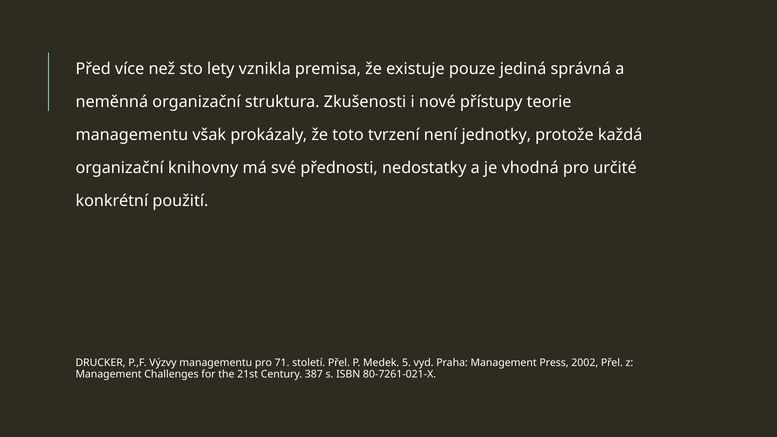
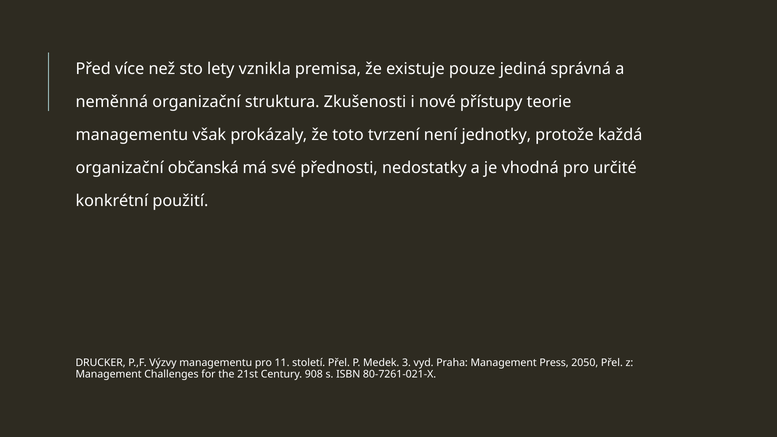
knihovny: knihovny -> občanská (203, 168)
71: 71 -> 11 (282, 363)
5: 5 -> 3 (406, 363)
2002: 2002 -> 2050 (585, 363)
387: 387 -> 908 (314, 374)
